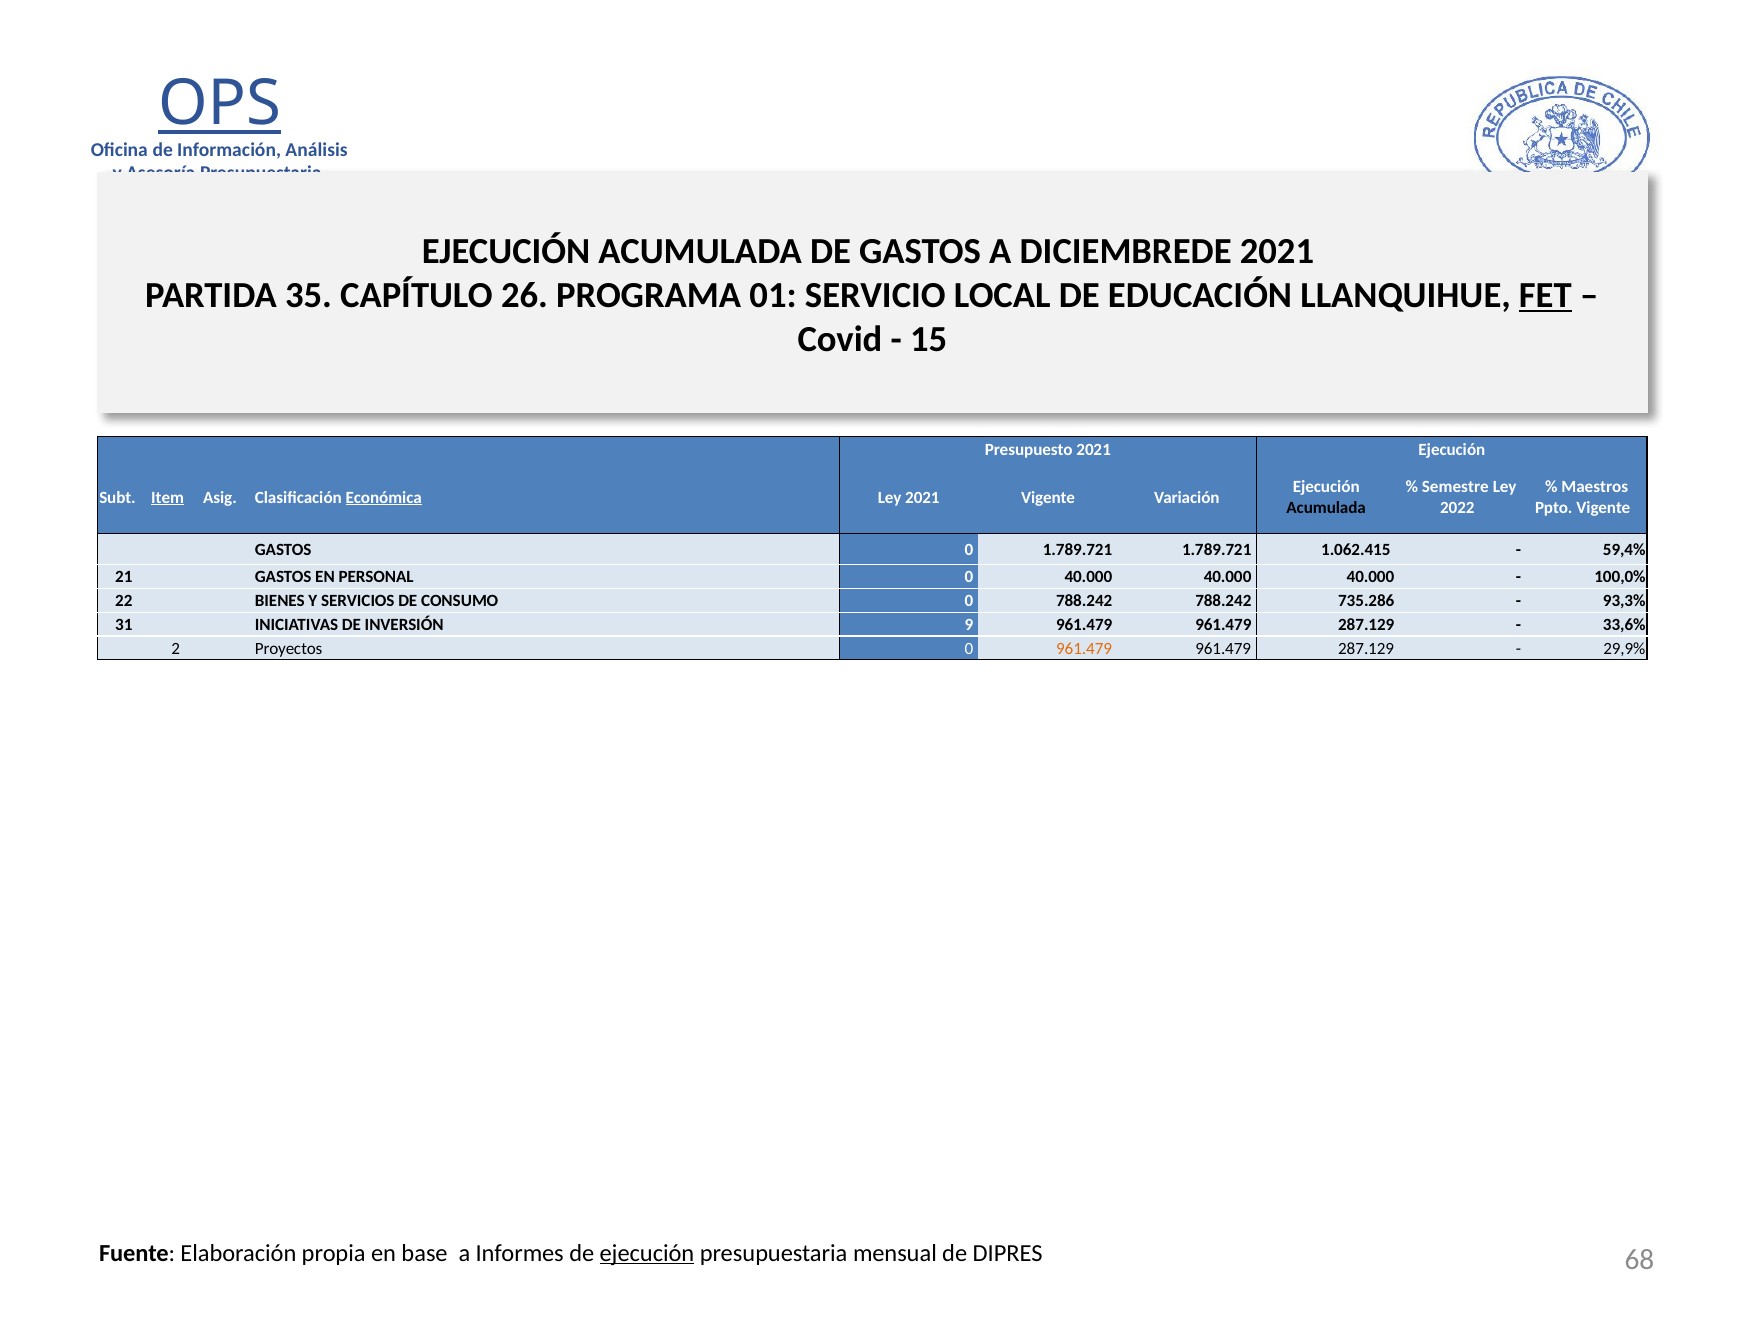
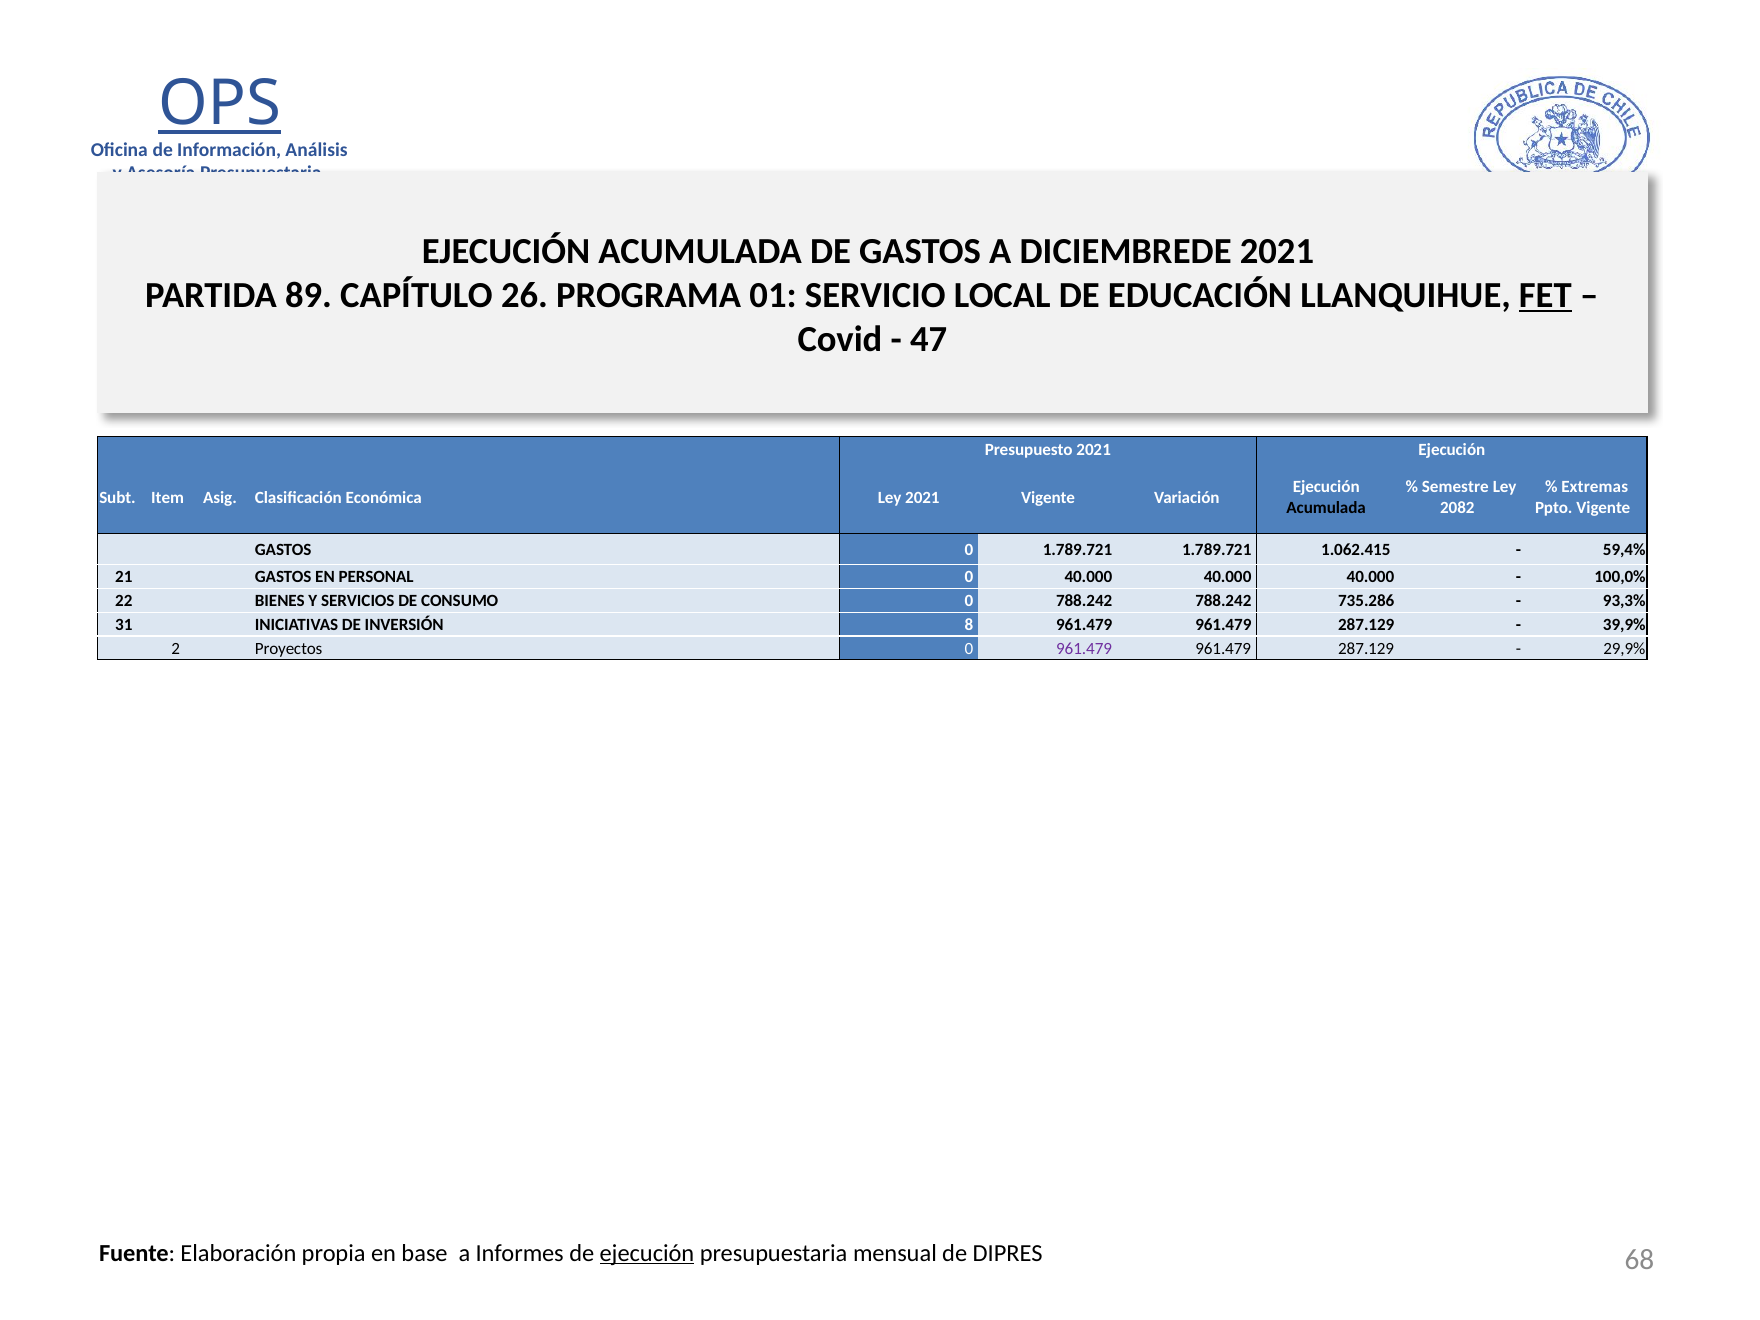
35: 35 -> 89 (309, 295)
15: 15 -> 47 (929, 339)
Maestros: Maestros -> Extremas (1595, 487)
Item underline: present -> none (168, 498)
Económica underline: present -> none (384, 498)
2022: 2022 -> 2082 (1457, 508)
9: 9 -> 8 (969, 625)
33,6%: 33,6% -> 39,9% (1624, 625)
961.479 colour: orange -> purple (1084, 649)
